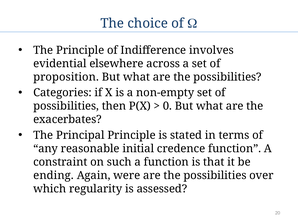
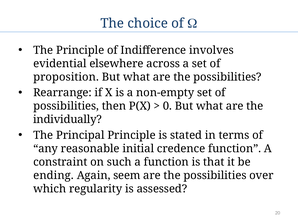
Categories: Categories -> Rearrange (62, 93)
exacerbates: exacerbates -> individually (67, 120)
were: were -> seem (127, 176)
